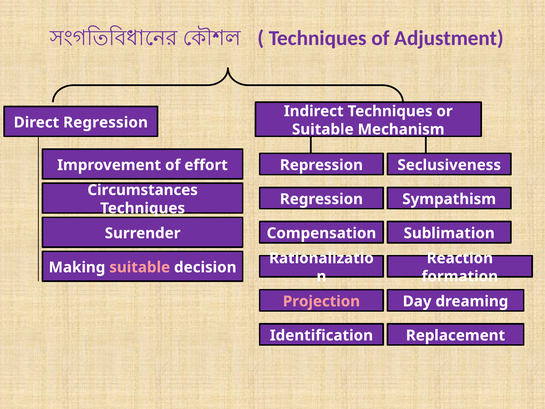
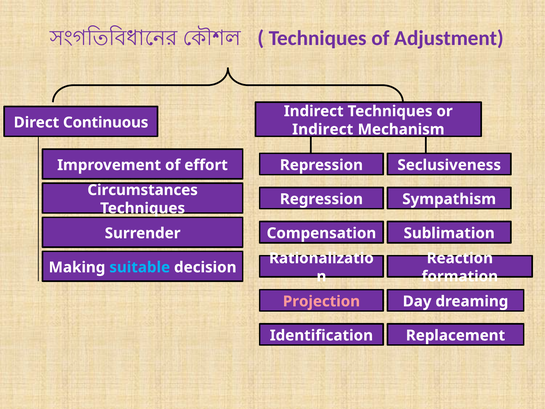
Direct Regression: Regression -> Continuous (106, 122)
Suitable: Suitable -> Indirect (323, 129)
suitable colour: pink -> light blue (140, 267)
